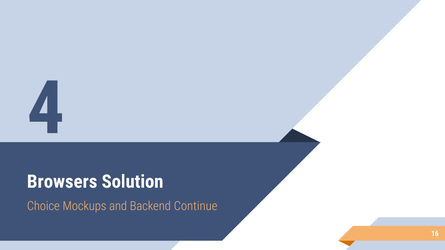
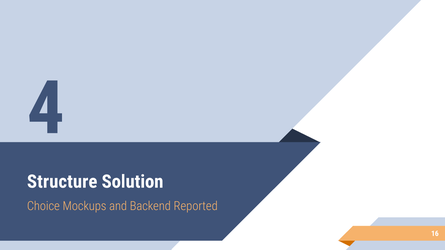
Browsers: Browsers -> Structure (62, 182)
Continue: Continue -> Reported (196, 206)
